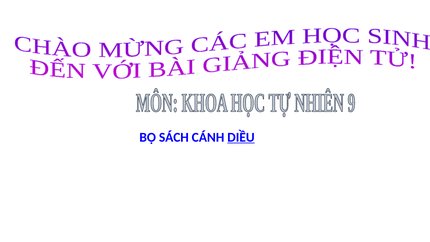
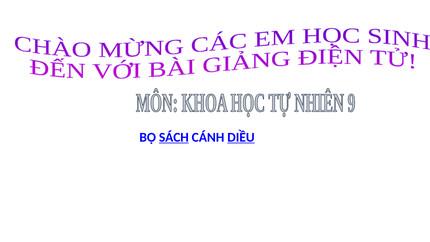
SÁCH underline: none -> present (174, 137)
